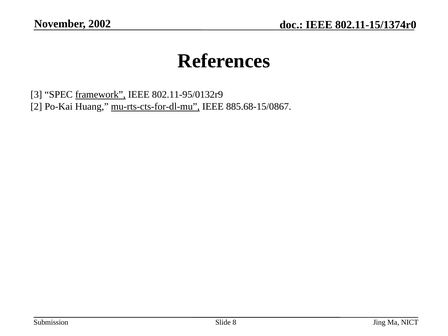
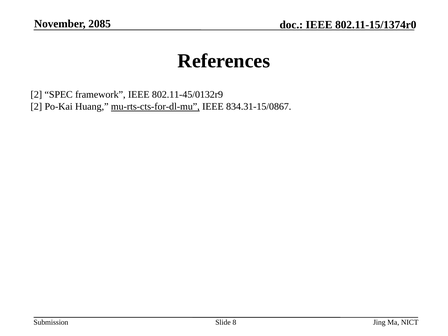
2002: 2002 -> 2085 (100, 24)
3: 3 -> 2 (36, 95)
framework underline: present -> none (100, 95)
802.11-95/0132r9: 802.11-95/0132r9 -> 802.11-45/0132r9 (187, 95)
885.68-15/0867: 885.68-15/0867 -> 834.31-15/0867 (259, 107)
